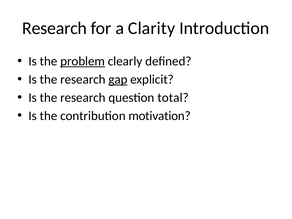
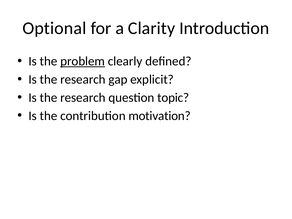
Research: Research -> Optional (54, 28)
gap underline: present -> none (118, 79)
total: total -> topic (173, 98)
